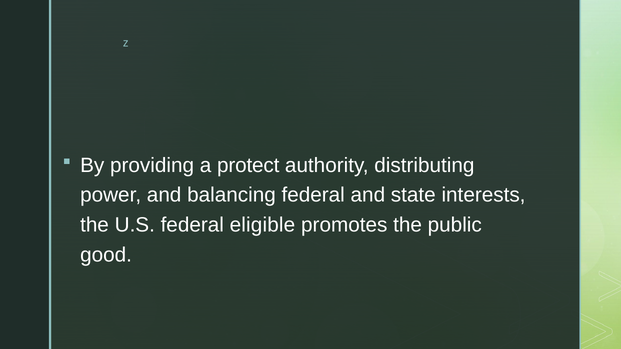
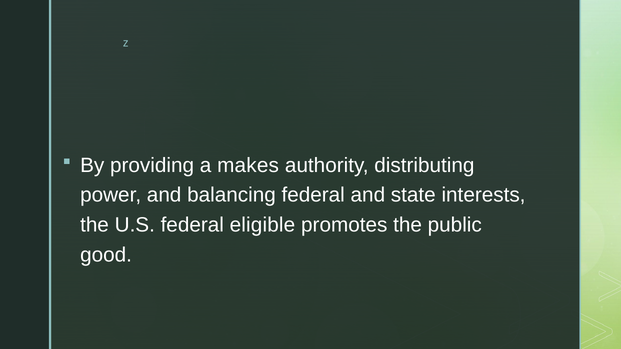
protect: protect -> makes (248, 166)
